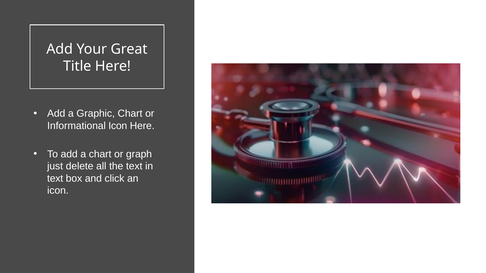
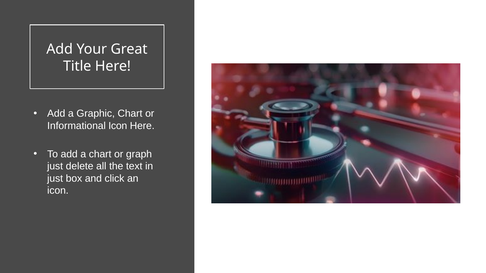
text: text -> just (55, 179)
